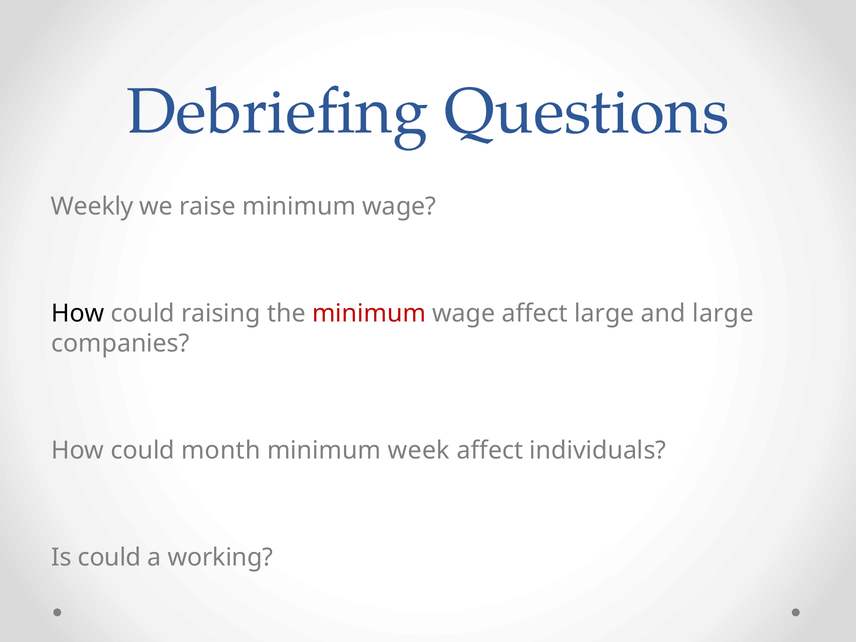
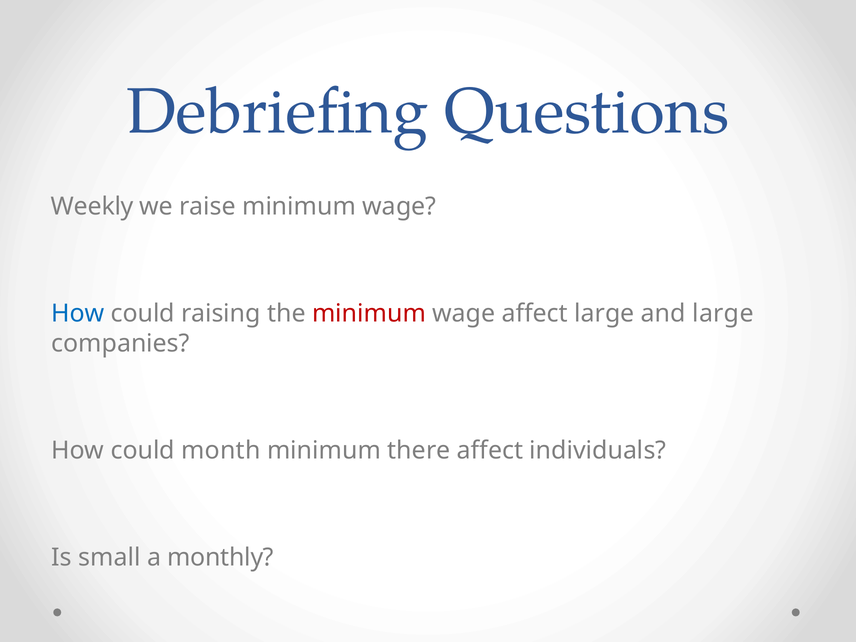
How colour: black -> blue (78, 313)
week: week -> there (419, 450)
Is could: could -> small (109, 557)
working: working -> monthly (221, 557)
